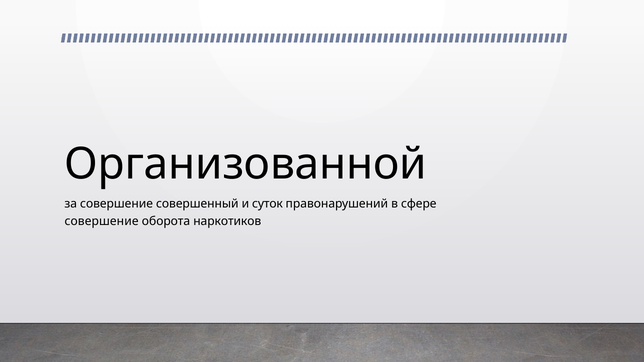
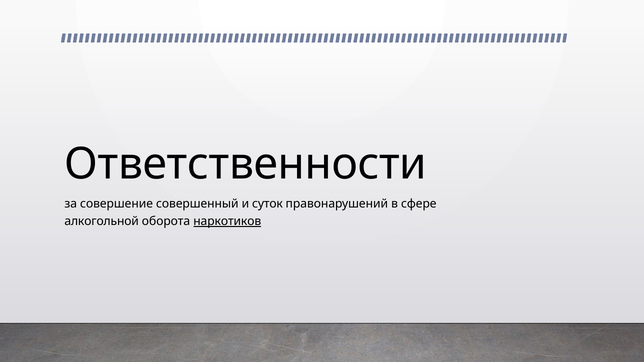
Организованной: Организованной -> Ответственности (246, 164)
совершение: совершение -> алкогольной (102, 221)
наркотиков underline: none -> present (227, 221)
